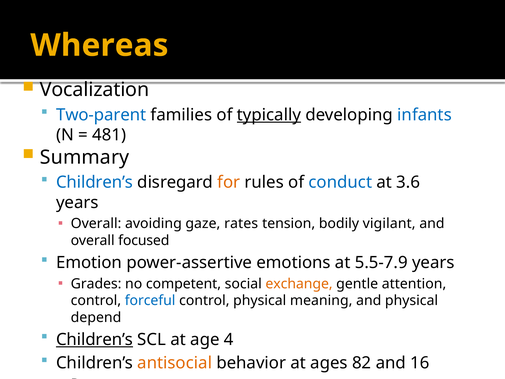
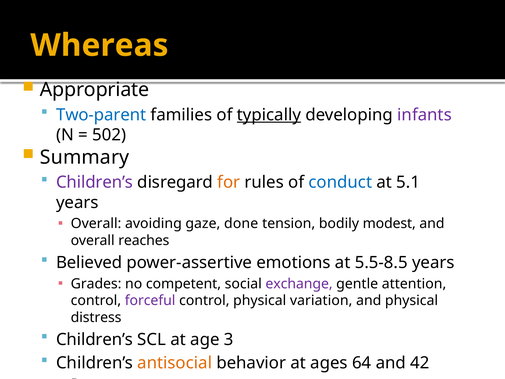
Vocalization: Vocalization -> Appropriate (95, 90)
infants colour: blue -> purple (425, 115)
481: 481 -> 502 (109, 135)
Children’s colour: blue -> purple (95, 182)
3.6: 3.6 -> 5.1 (408, 182)
rates: rates -> done (241, 223)
vigilant: vigilant -> modest (389, 223)
focused: focused -> reaches (144, 240)
Emotion: Emotion -> Believed (89, 262)
5.5-7.9: 5.5-7.9 -> 5.5-8.5 (381, 262)
exchange colour: orange -> purple (299, 284)
forceful colour: blue -> purple (150, 300)
meaning: meaning -> variation (321, 300)
depend: depend -> distress (96, 317)
Children’s underline: present -> none (95, 339)
4: 4 -> 3 (229, 339)
82: 82 -> 64 (362, 363)
16: 16 -> 42 (420, 363)
